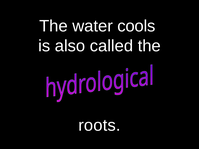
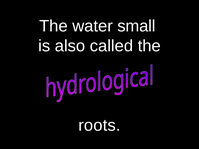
cools: cools -> small (136, 26)
